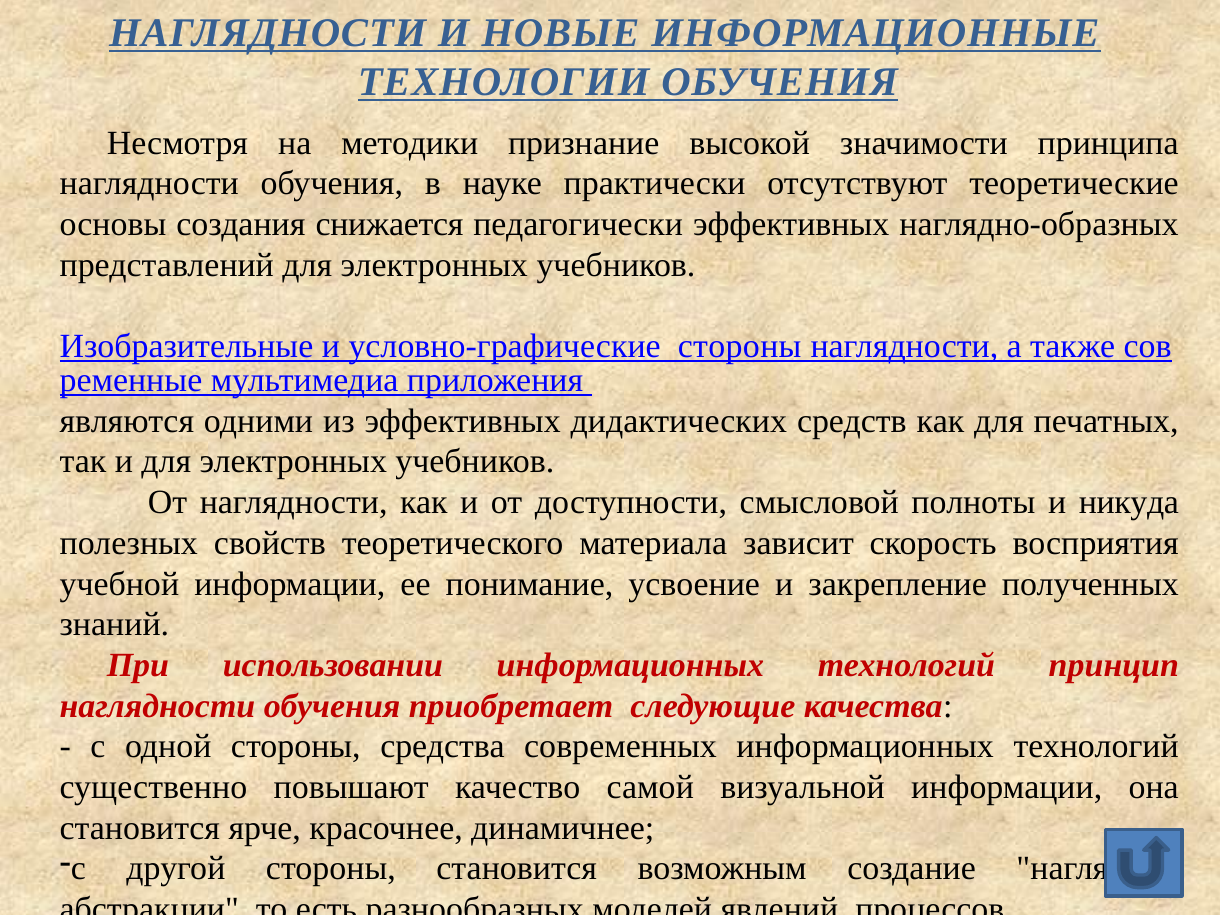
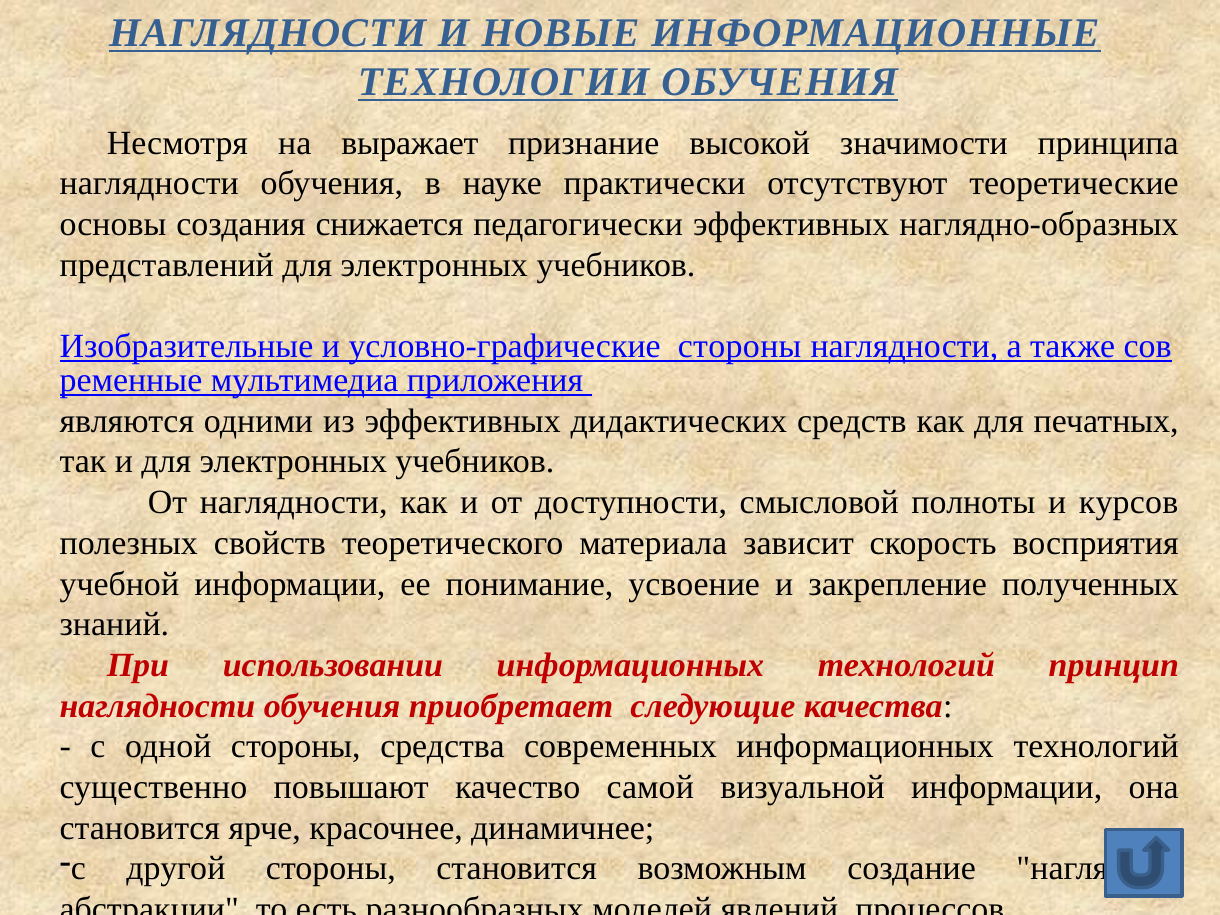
методики: методики -> выражает (410, 143)
никуда: никуда -> курсов (1129, 502)
